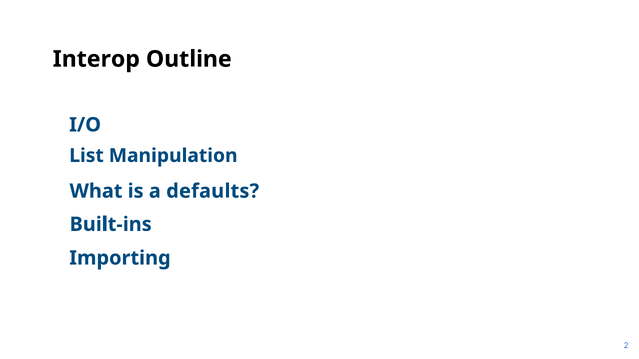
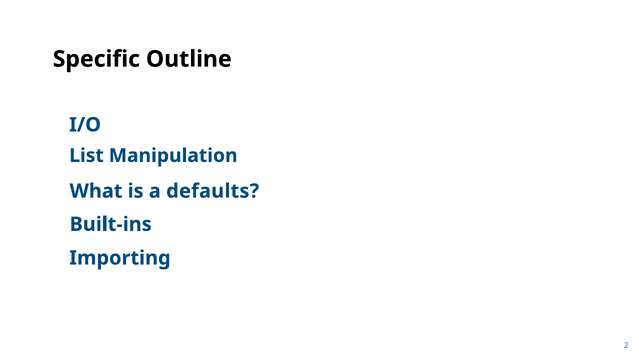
Interop: Interop -> Specific (96, 59)
